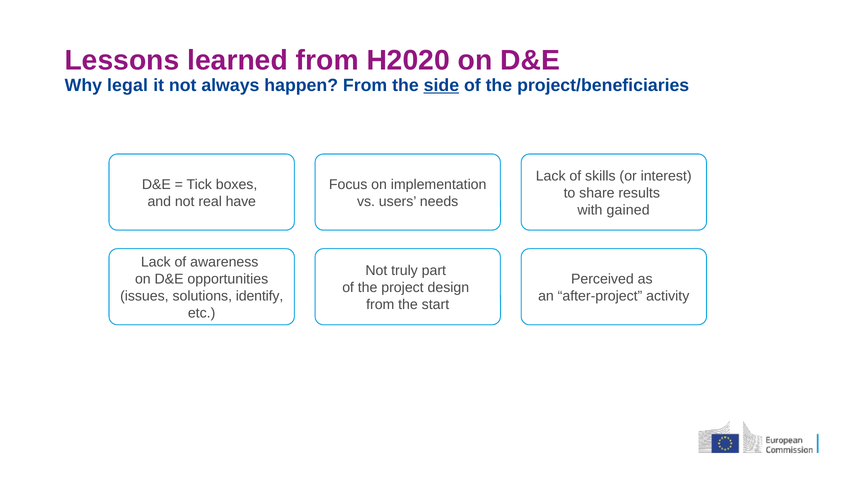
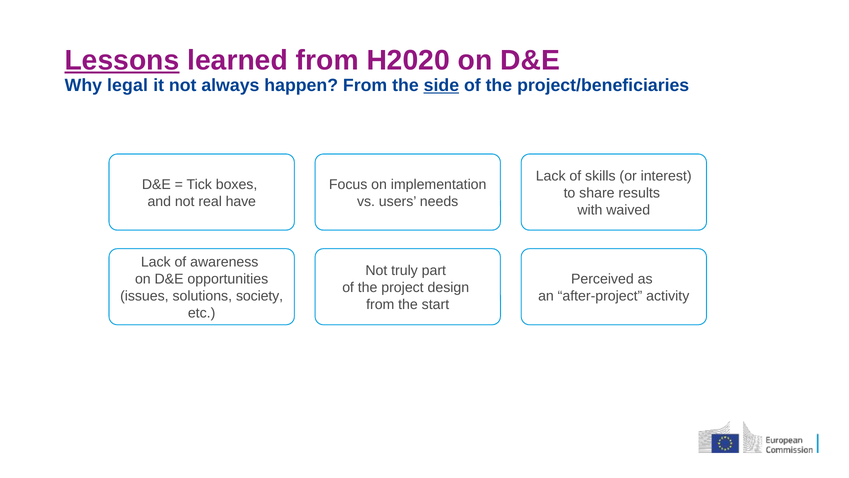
Lessons underline: none -> present (122, 60)
gained: gained -> waived (628, 210)
identify: identify -> society (260, 296)
